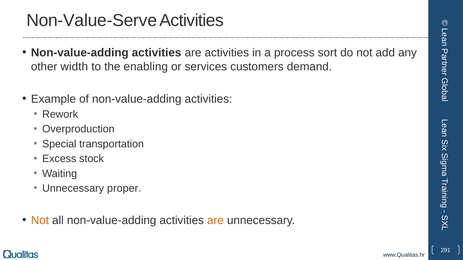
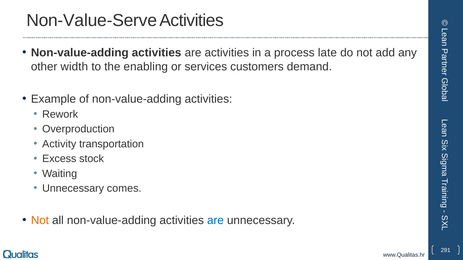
sort: sort -> late (327, 53)
Special: Special -> Activity (59, 144)
proper: proper -> comes (124, 189)
are colour: orange -> blue (215, 221)
